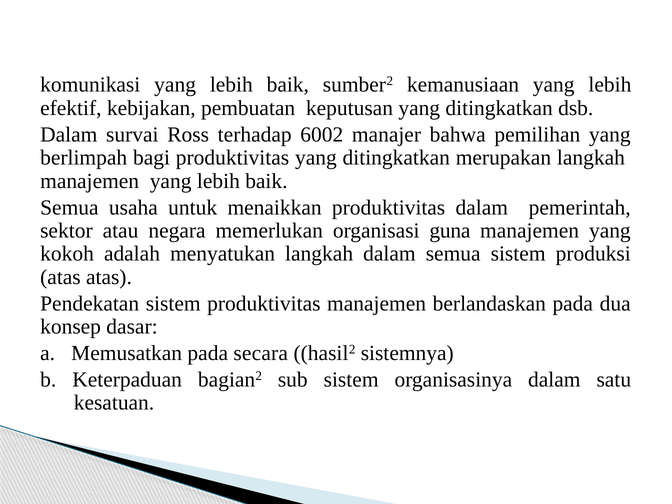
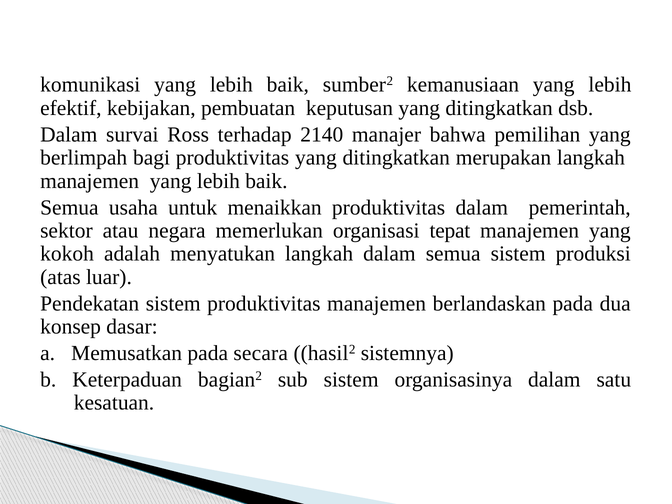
6002: 6002 -> 2140 (322, 135)
guna: guna -> tepat (450, 231)
atas atas: atas -> luar (109, 277)
